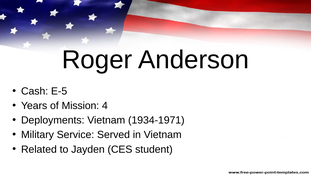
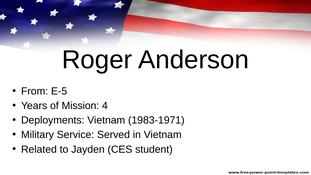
Cash: Cash -> From (35, 91)
1934-1971: 1934-1971 -> 1983-1971 (156, 120)
